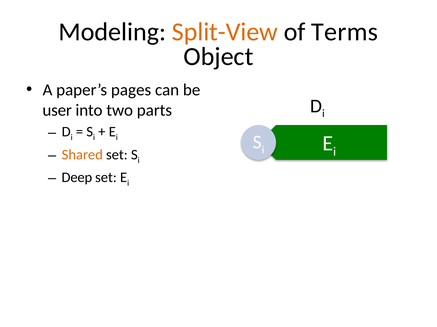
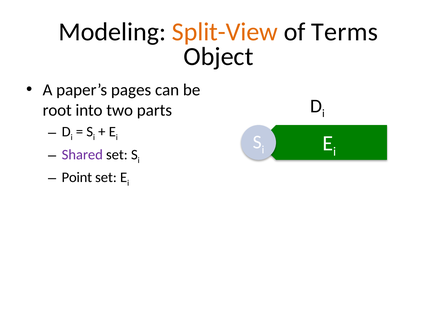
user: user -> root (57, 110)
Shared colour: orange -> purple (82, 155)
Deep: Deep -> Point (77, 178)
